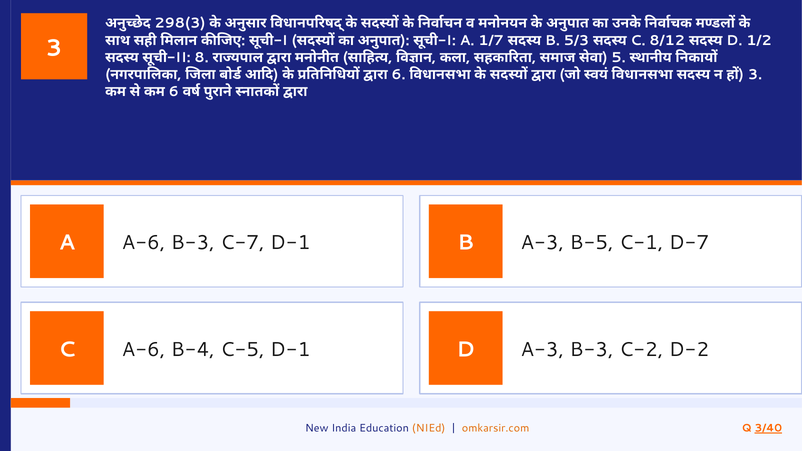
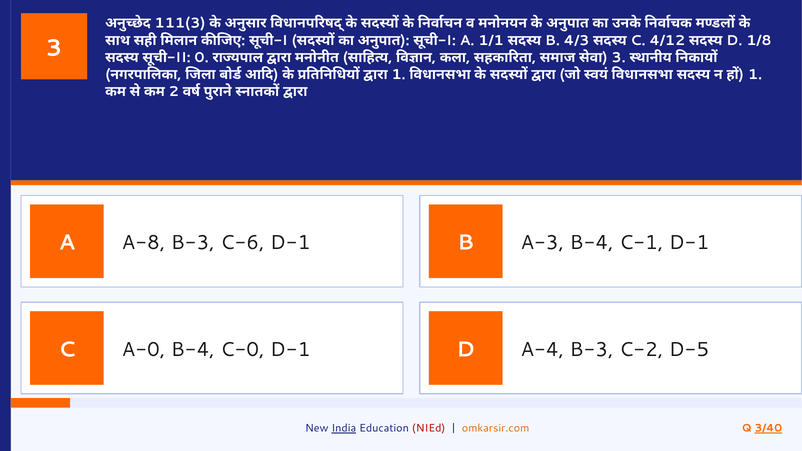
298(3: 298(3 -> 111(3 (180, 23)
1/7: 1/7 -> 1/1 (491, 40)
5/3: 5/3 -> 4/3 (577, 40)
8/12: 8/12 -> 4/12 (667, 40)
1/2: 1/2 -> 1/8 (759, 40)
8: 8 -> 0 (202, 57)
5: 5 -> 3 (619, 57)
6: 6 -> 1 (399, 75)
3: 3 -> 1 (755, 75)
6: 6 -> 2 (174, 92)
A A-6: A-6 -> A-8 (144, 243)
C-7: C-7 -> C-6 (242, 243)
A-3 B-5: B-5 -> B-4 (592, 243)
C-1 D-7: D-7 -> D-1 (689, 243)
C A-6: A-6 -> A-0 (144, 350)
C-5: C-5 -> C-0 (242, 350)
D A-3: A-3 -> A-4 (542, 350)
D-2: D-2 -> D-5 (689, 350)
India underline: none -> present (344, 428)
NIEd colour: orange -> red (429, 428)
